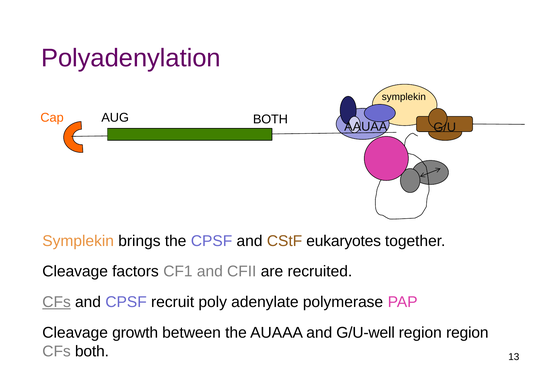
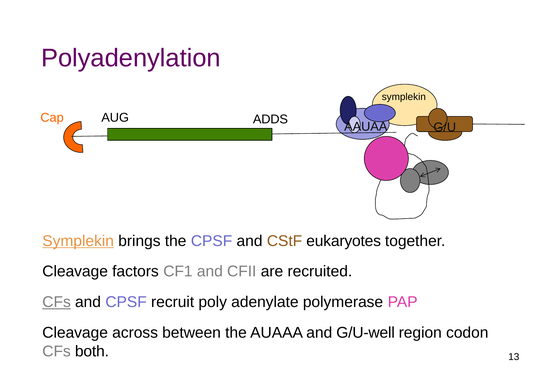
BOTH: BOTH -> ADDS (270, 119)
Symplekin underline: none -> present (78, 241)
growth: growth -> across (135, 333)
region region: region -> codon (467, 333)
